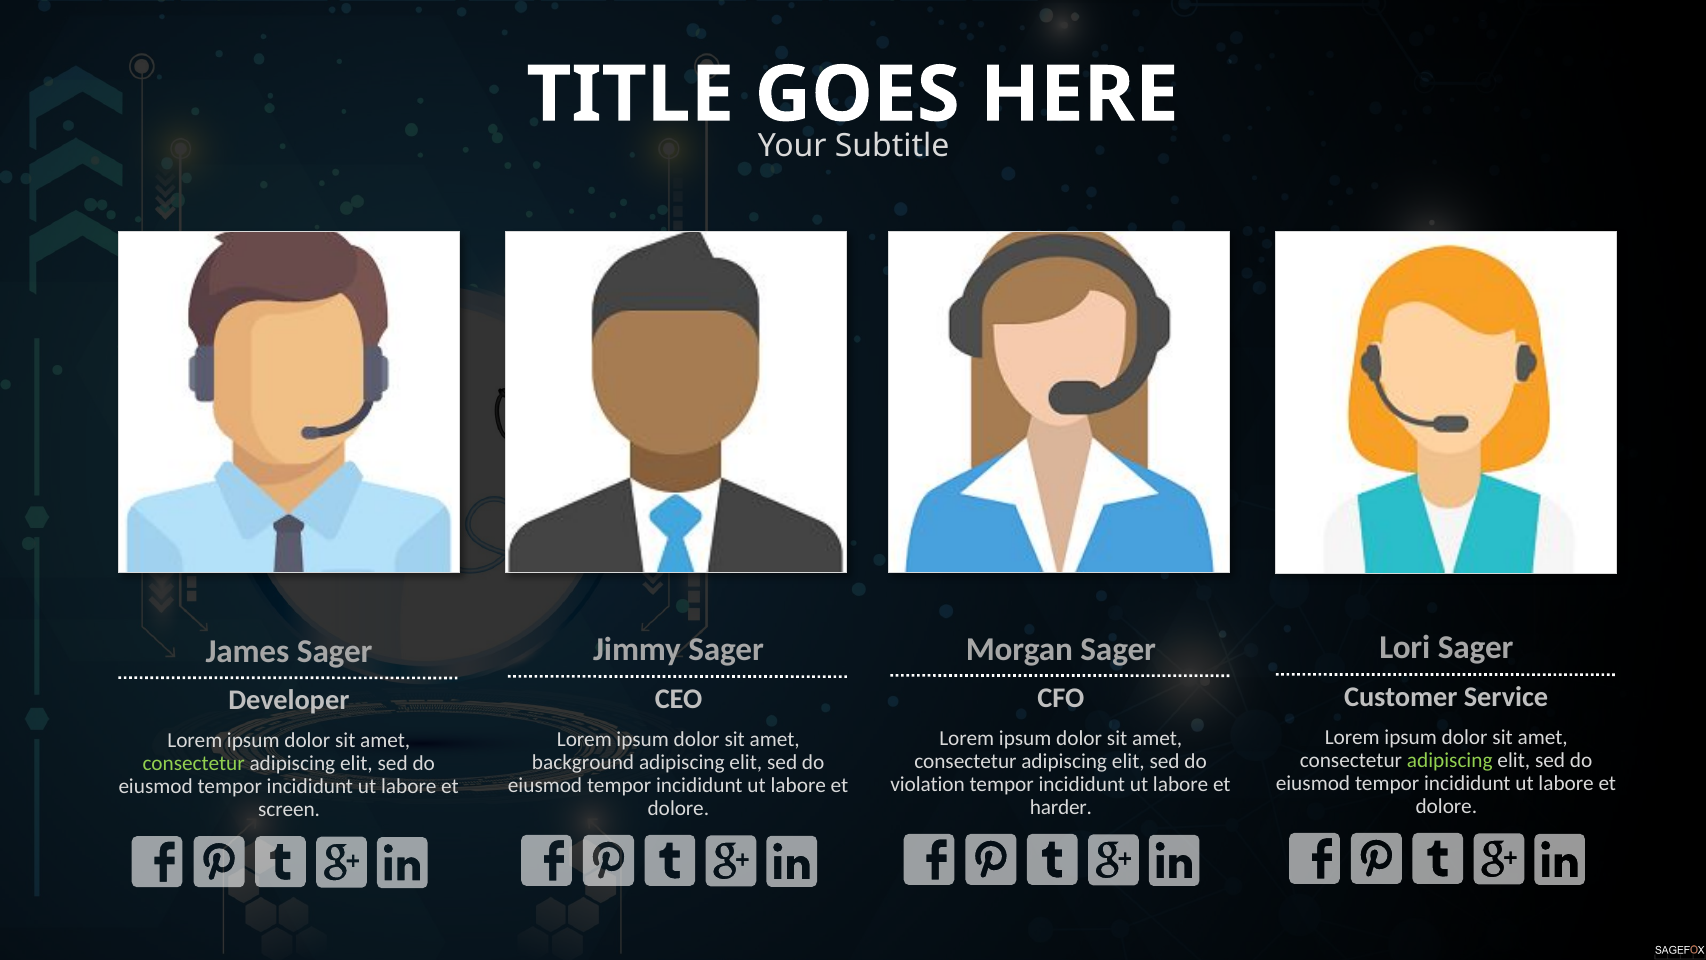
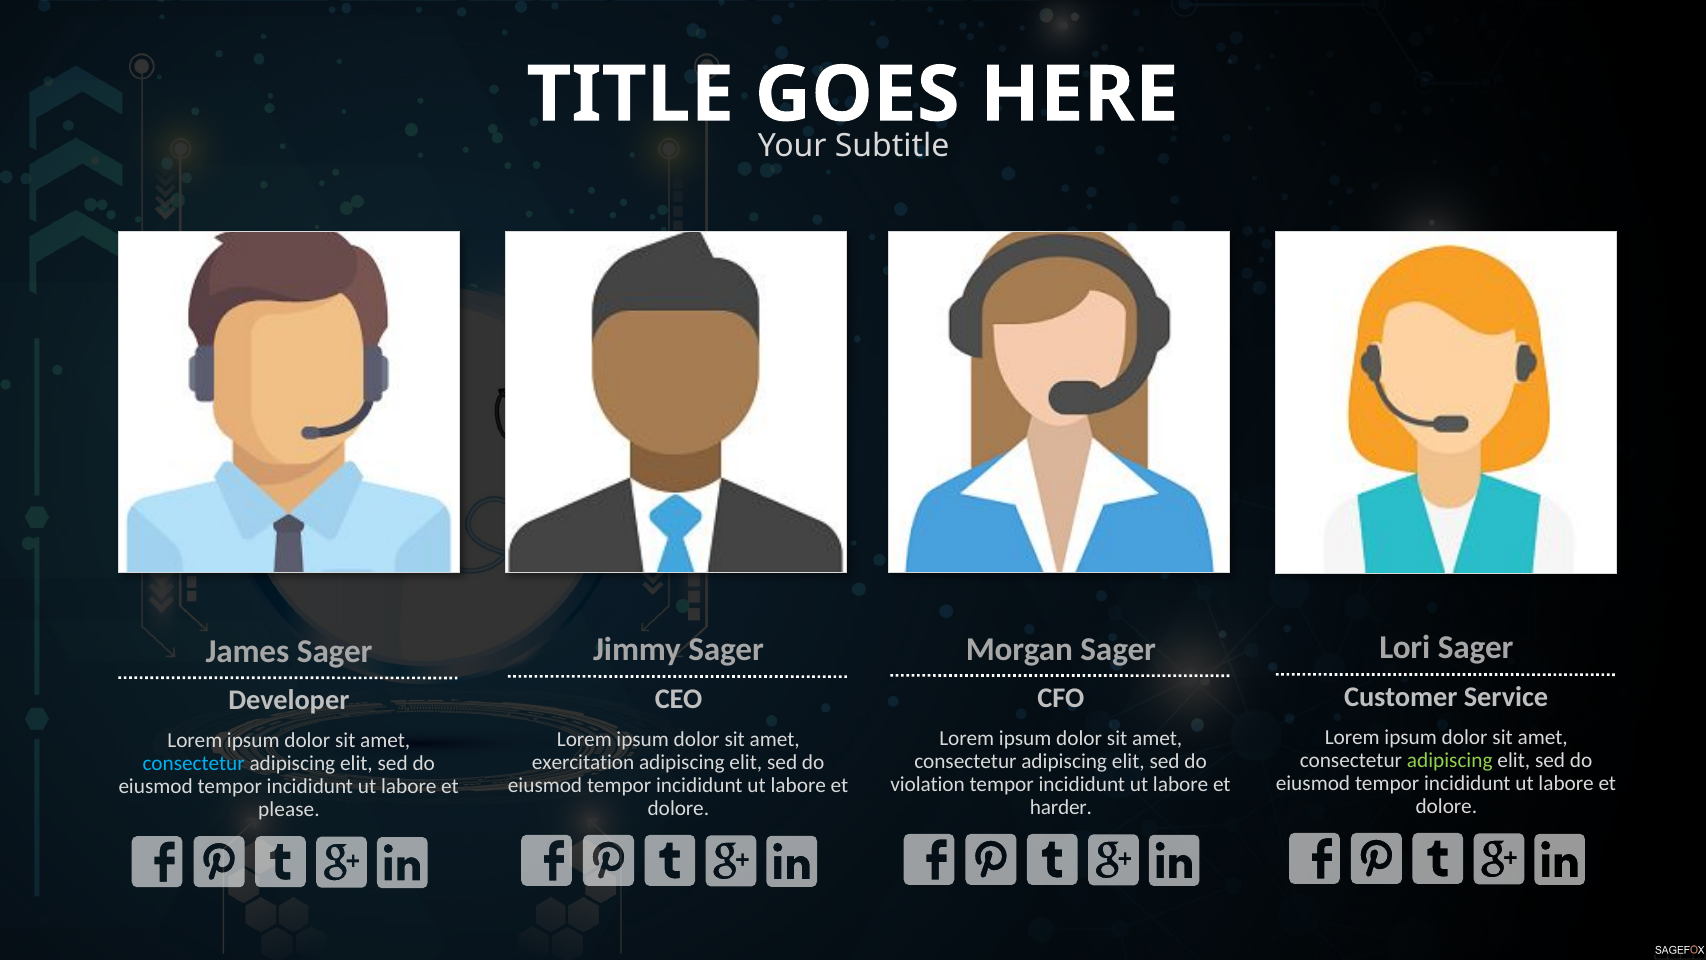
background: background -> exercitation (583, 762)
consectetur colour: light green -> light blue (194, 763)
screen: screen -> please (289, 809)
